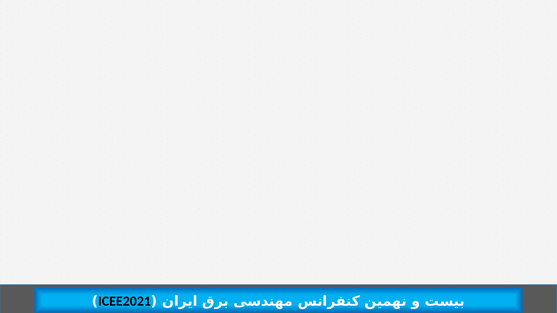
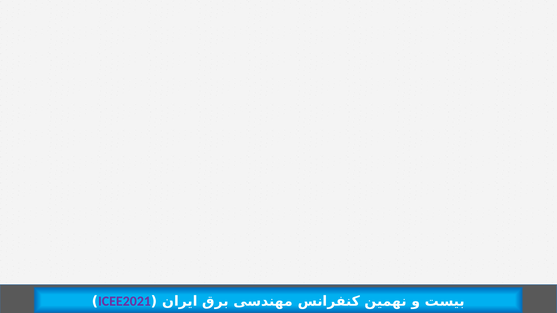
ICEE2021 colour: black -> purple (125, 301)
